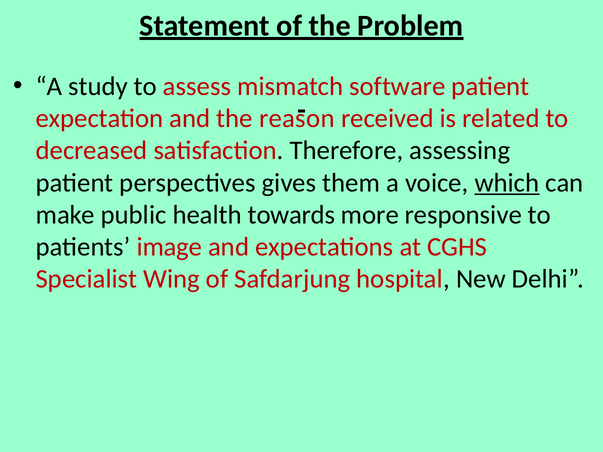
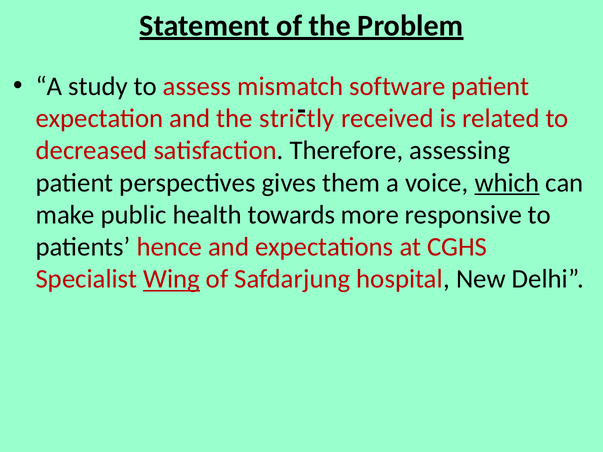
reason: reason -> strictly (297, 118)
image: image -> hence (169, 247)
Wing underline: none -> present (172, 279)
